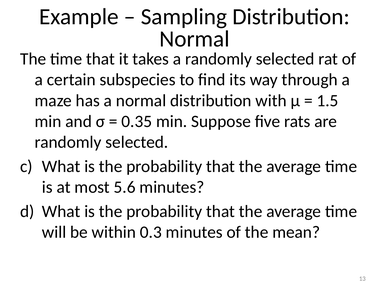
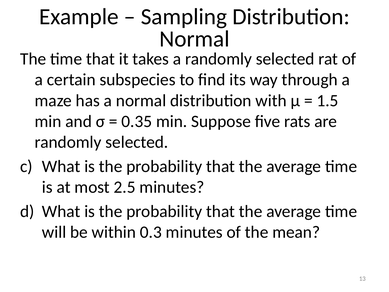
5.6: 5.6 -> 2.5 (125, 187)
